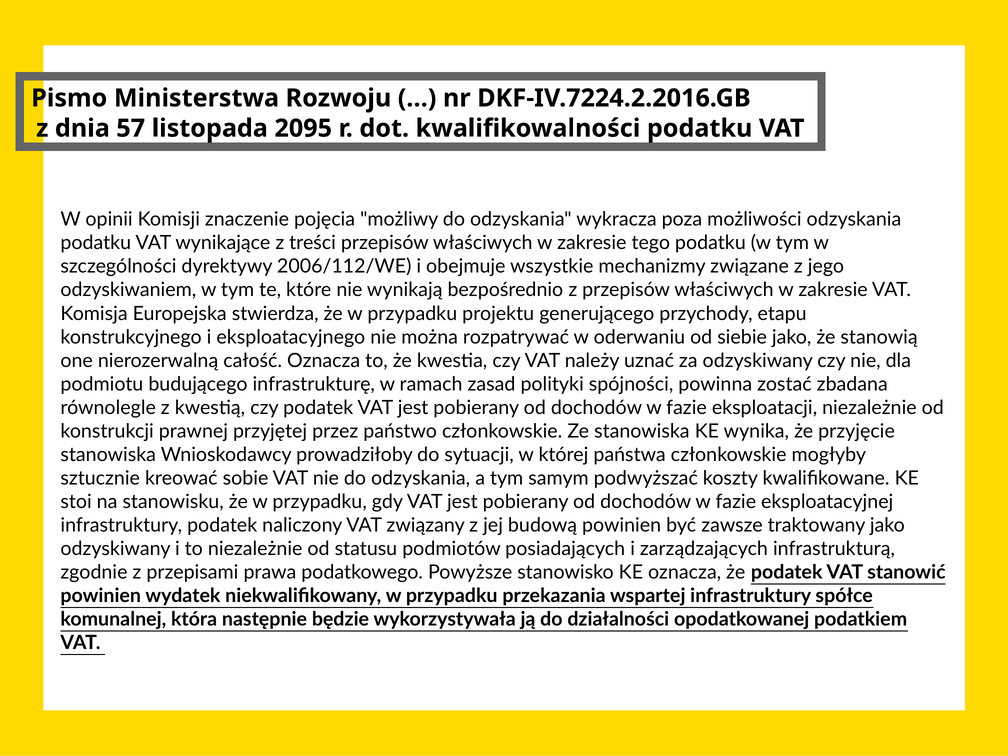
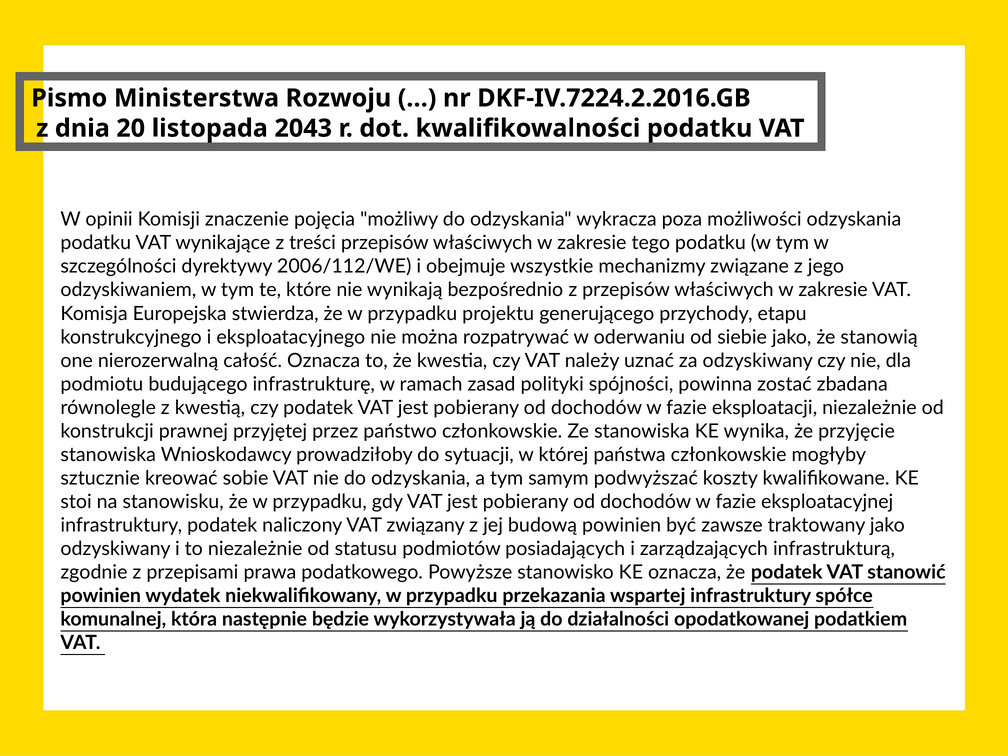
57: 57 -> 20 (131, 128)
2095: 2095 -> 2043 (303, 128)
